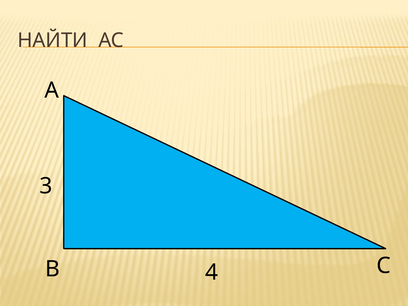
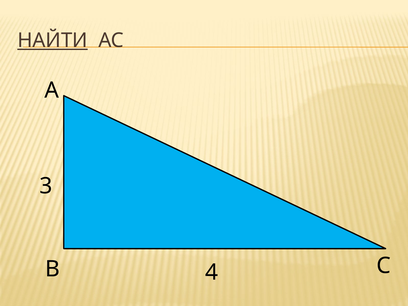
НАЙТИ underline: none -> present (53, 41)
